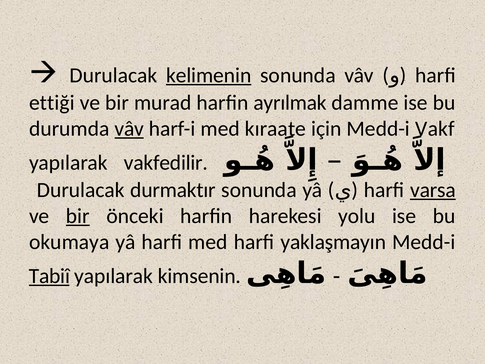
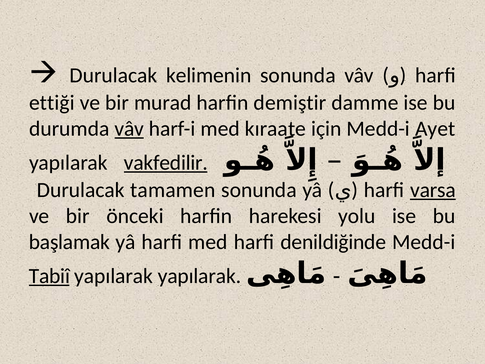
kelimenin underline: present -> none (209, 75)
ayrılmak: ayrılmak -> demiştir (290, 103)
Vakf: Vakf -> Ayet (435, 129)
vakfedilir underline: none -> present (166, 163)
durmaktır: durmaktır -> tamamen (173, 190)
bir underline: present -> none (78, 216)
okumaya: okumaya -> başlamak (69, 242)
yaklaşmayın: yaklaşmayın -> denildiğinde (333, 242)
yapılarak kimsenin: kimsenin -> yapılarak (199, 276)
